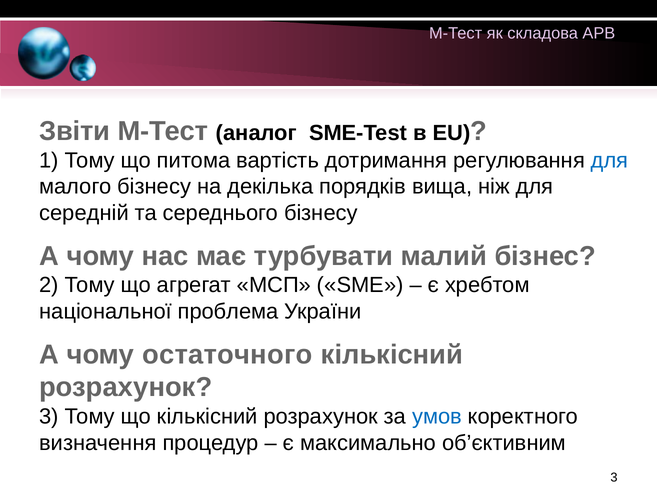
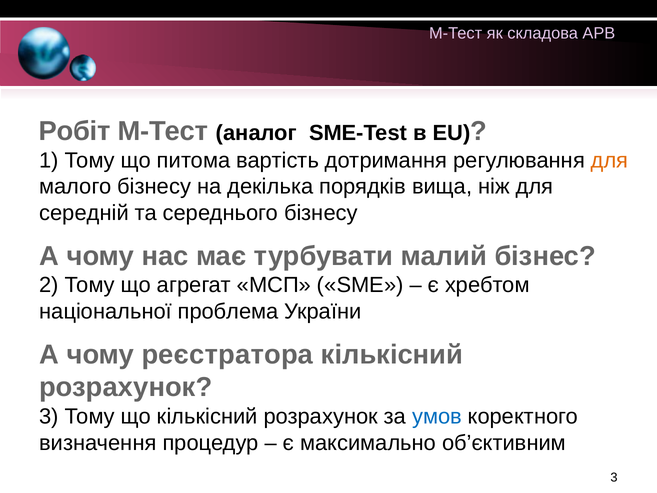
Звіти: Звіти -> Робіт (75, 131)
для colour: blue -> orange (610, 160)
остаточного: остаточного -> реєстратора (227, 354)
